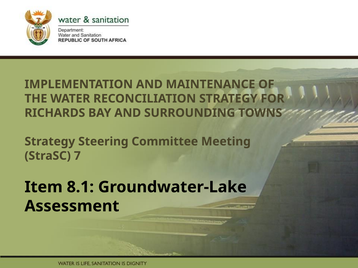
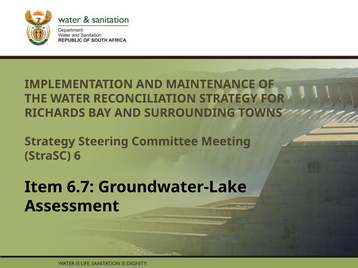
7: 7 -> 6 (77, 156)
8.1: 8.1 -> 6.7 (80, 187)
